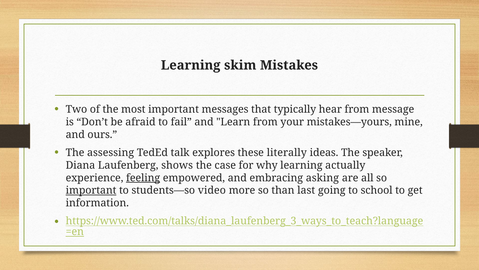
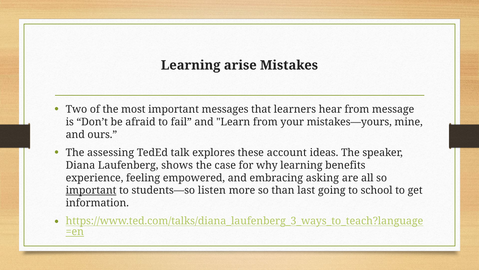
skim: skim -> arise (240, 65)
typically: typically -> learners (295, 109)
literally: literally -> account (287, 152)
actually: actually -> benefits (345, 165)
feeling underline: present -> none (143, 178)
video: video -> listen (212, 190)
